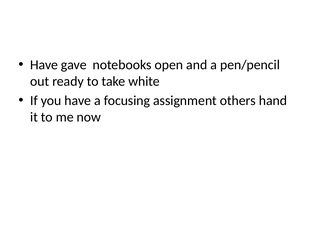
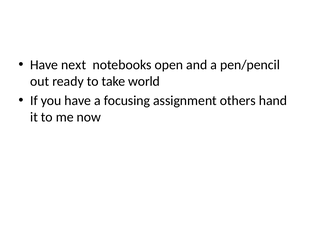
gave: gave -> next (74, 65)
white: white -> world (144, 81)
